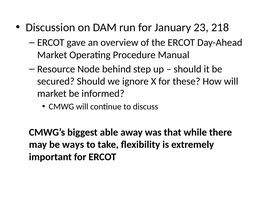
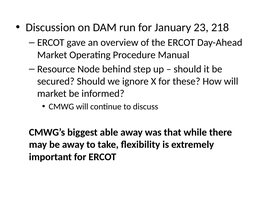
be ways: ways -> away (73, 145)
